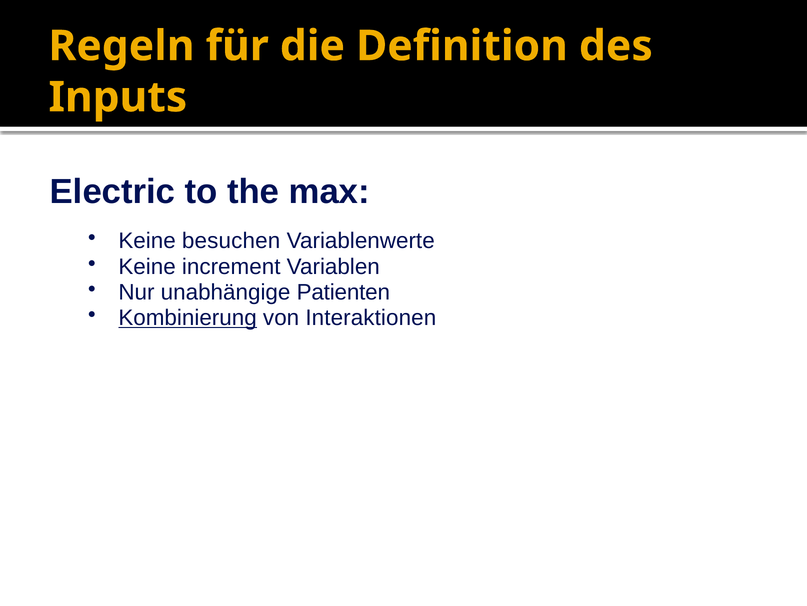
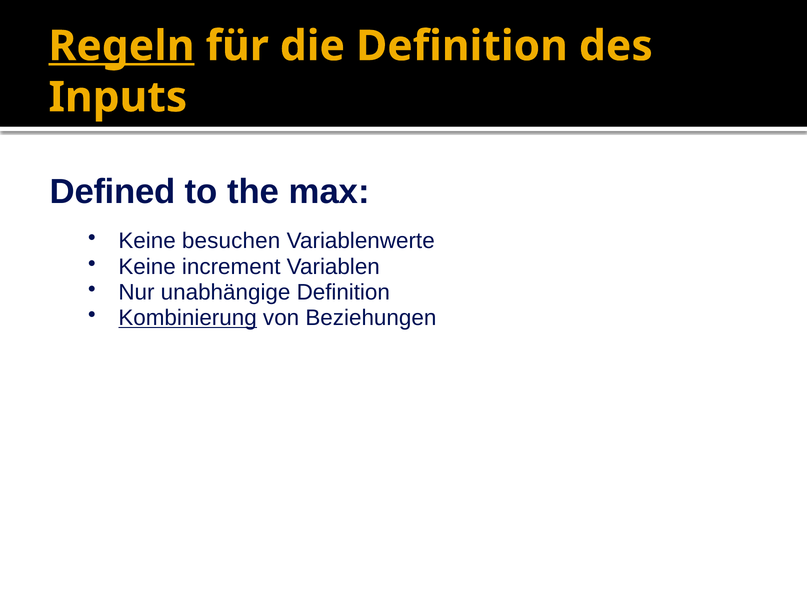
Regeln underline: none -> present (121, 46)
Electric: Electric -> Defined (113, 191)
unabhängige Patienten: Patienten -> Definition (343, 292)
Interaktionen: Interaktionen -> Beziehungen (371, 317)
